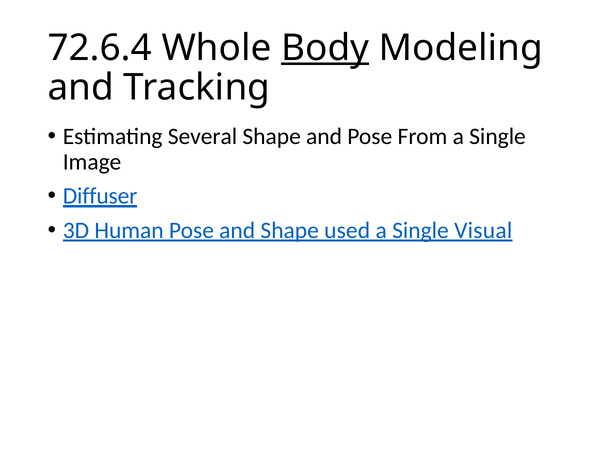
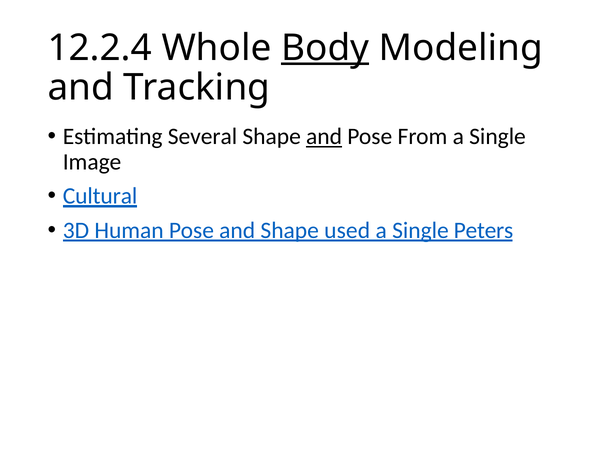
72.6.4: 72.6.4 -> 12.2.4 (100, 48)
and underline: none -> present (324, 136)
Diffuser: Diffuser -> Cultural (100, 196)
Visual: Visual -> Peters (483, 230)
